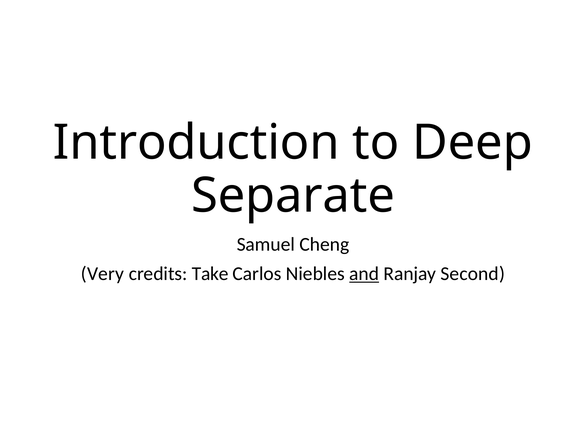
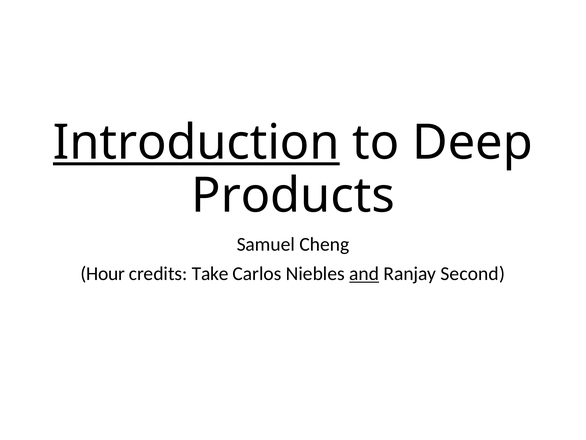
Introduction underline: none -> present (196, 143)
Separate: Separate -> Products (293, 195)
Very: Very -> Hour (103, 273)
